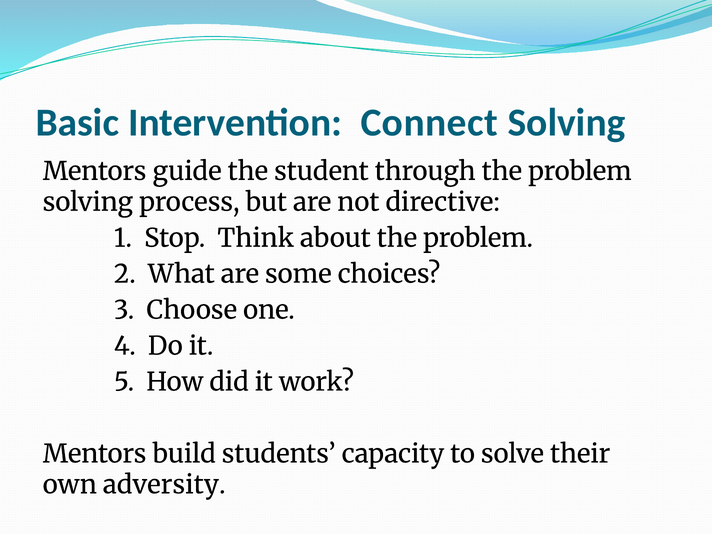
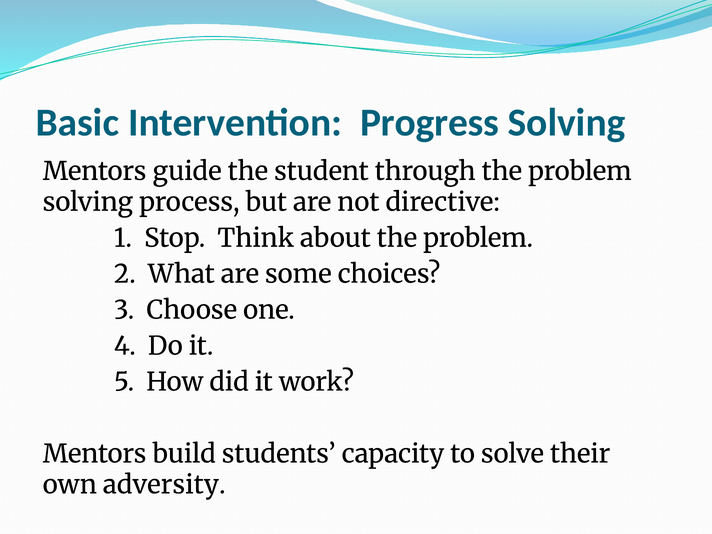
Connect: Connect -> Progress (429, 123)
